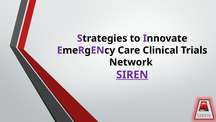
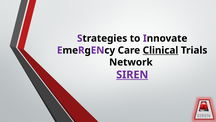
Clinical underline: none -> present (160, 50)
